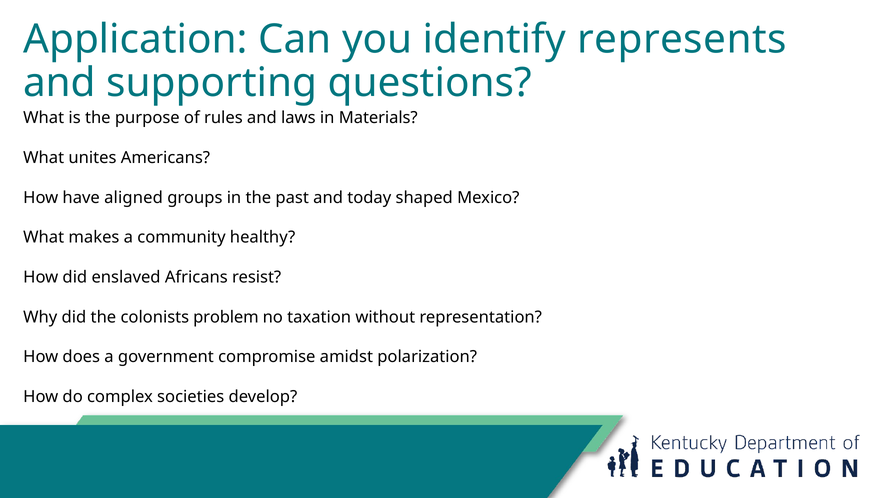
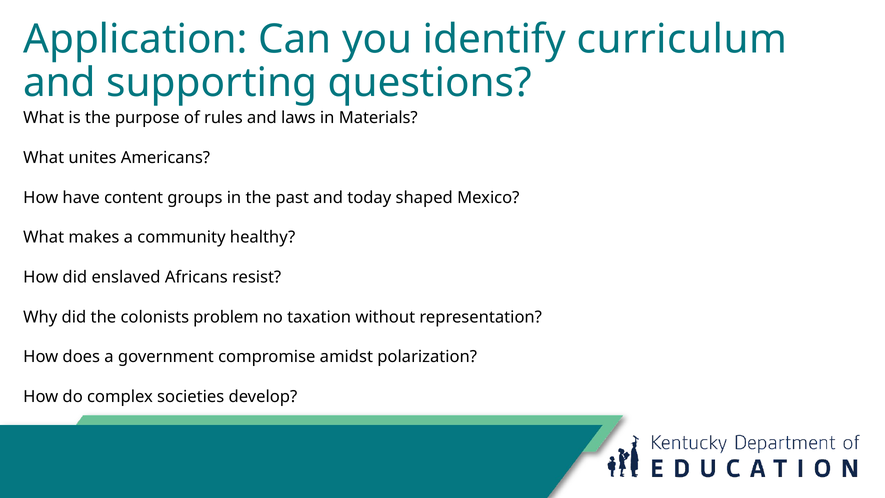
represents: represents -> curriculum (682, 39)
aligned: aligned -> content (134, 197)
